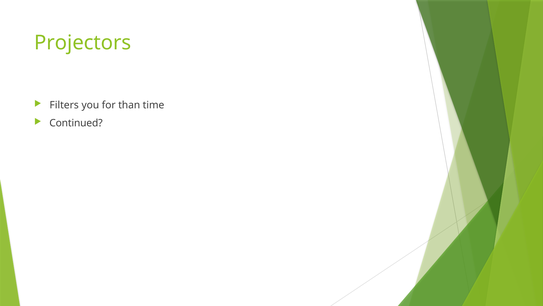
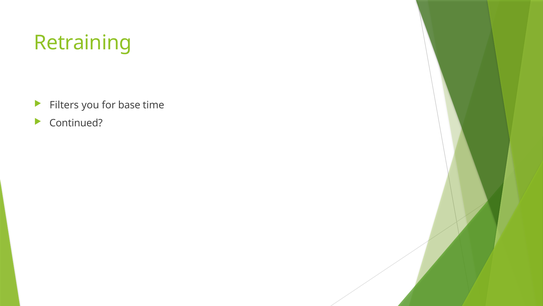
Projectors: Projectors -> Retraining (83, 43)
than: than -> base (129, 105)
